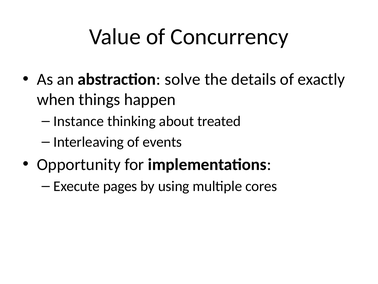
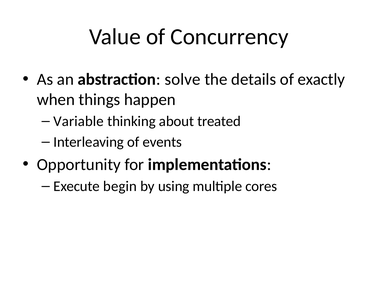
Instance: Instance -> Variable (79, 121)
pages: pages -> begin (120, 186)
